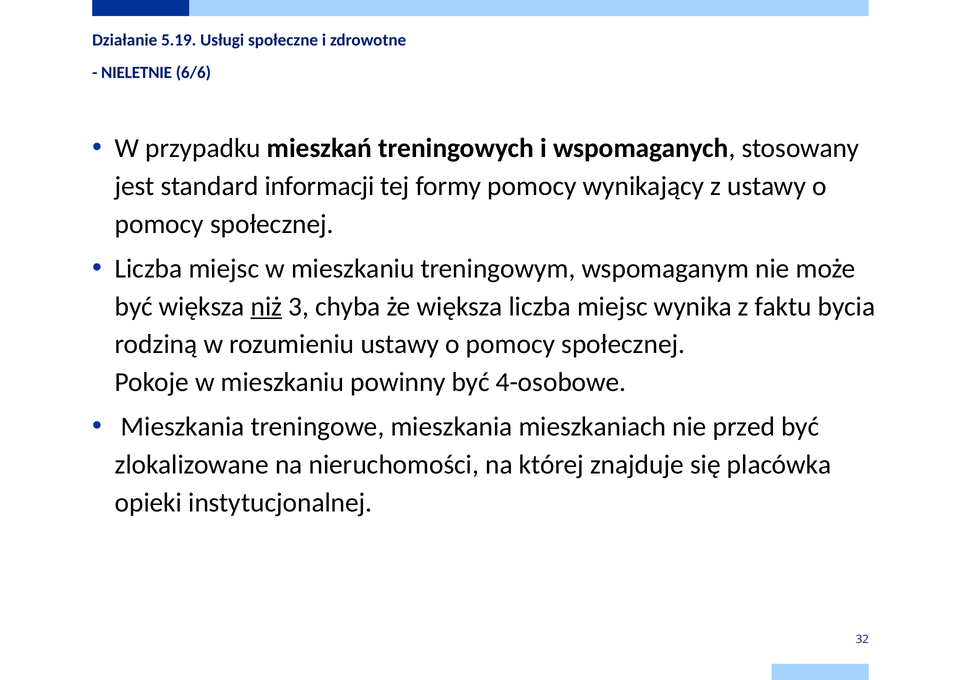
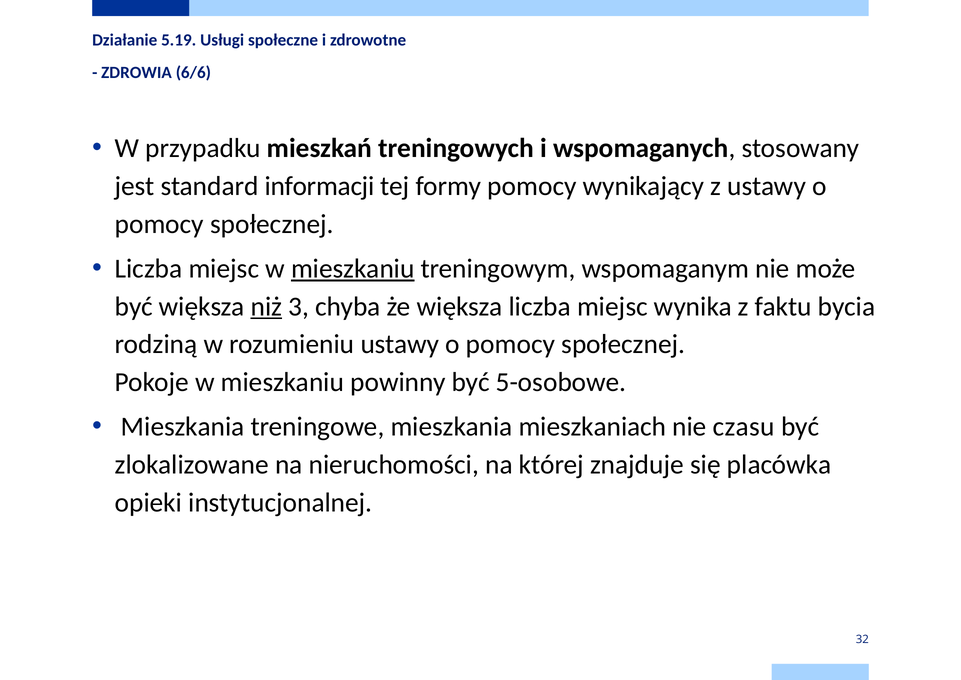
NIELETNIE: NIELETNIE -> ZDROWIA (137, 73)
mieszkaniu underline: none -> present (353, 268)
4-osobowe: 4-osobowe -> 5-osobowe (561, 382)
przed: przed -> czasu (744, 426)
